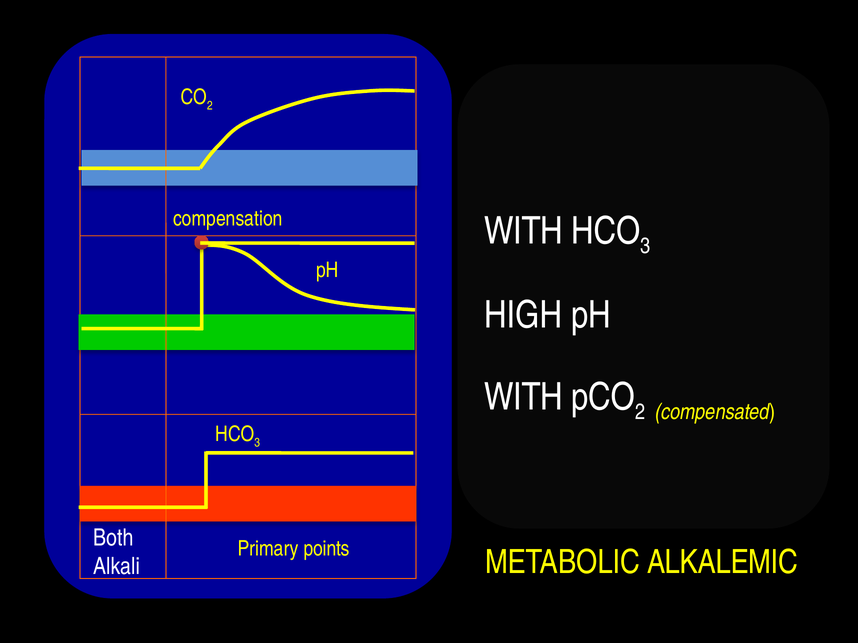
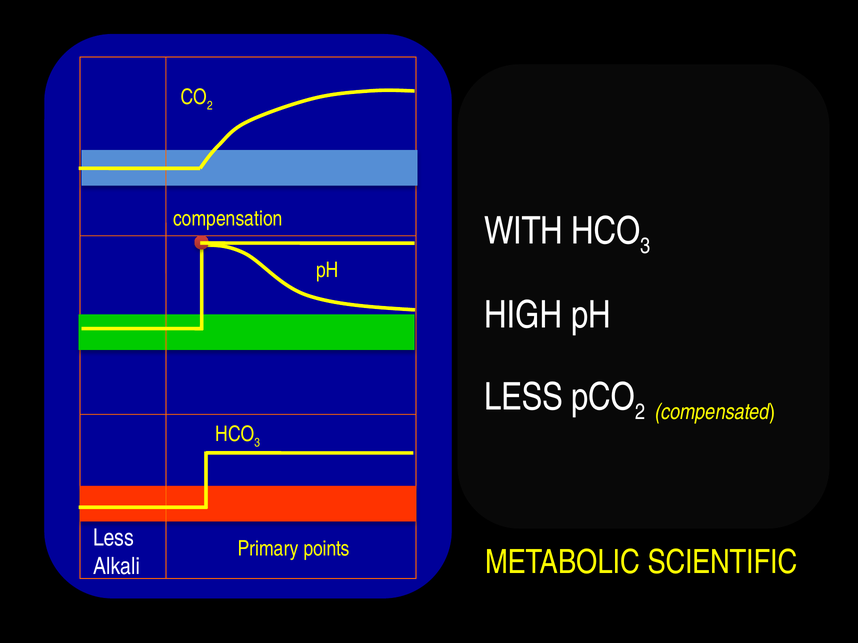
WITH: WITH -> LESS (523, 398)
Both: Both -> Less (114, 538)
ALKALEMIC: ALKALEMIC -> SCIENTIFIC (722, 563)
